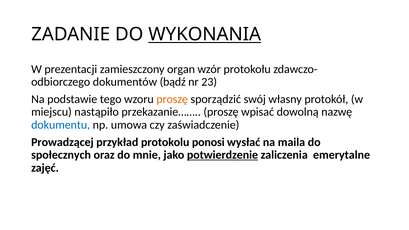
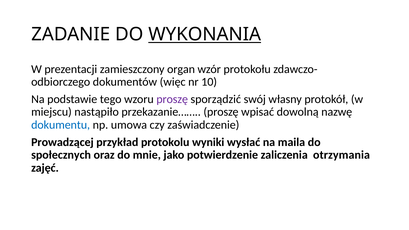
bądź: bądź -> więc (173, 82)
23: 23 -> 10 (209, 82)
proszę colour: orange -> purple (172, 99)
ponosi: ponosi -> wyniki (208, 142)
potwierdzenie underline: present -> none (222, 155)
emerytalne: emerytalne -> otrzymania (341, 155)
